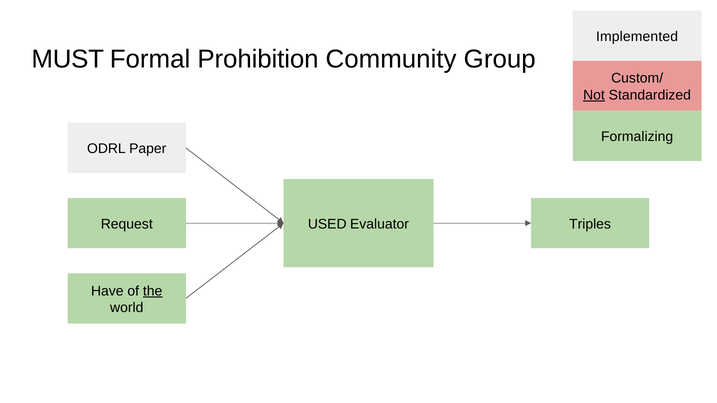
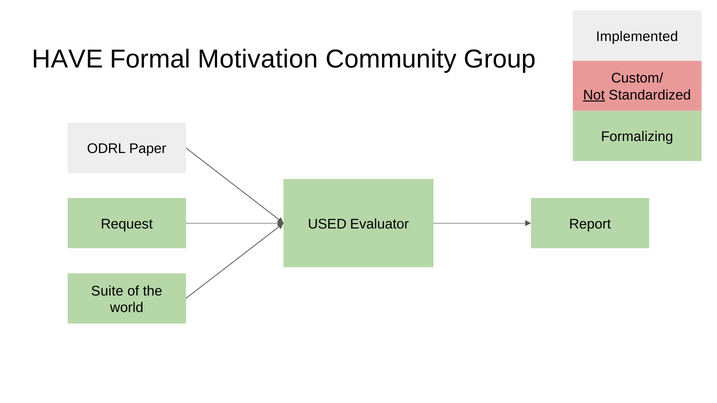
MUST: MUST -> HAVE (67, 59)
Prohibition: Prohibition -> Motivation (258, 59)
Triples: Triples -> Report (590, 224)
Have: Have -> Suite (107, 291)
the underline: present -> none (153, 291)
